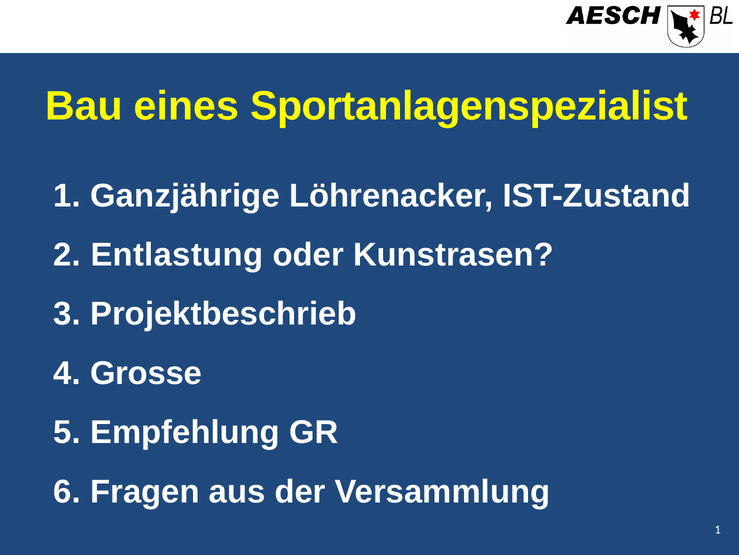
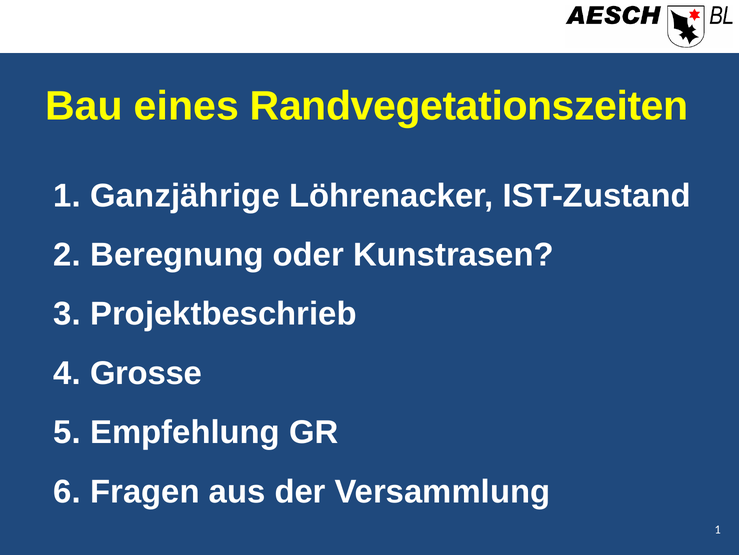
Sportanlagenspezialist: Sportanlagenspezialist -> Randvegetationszeiten (469, 106)
Entlastung: Entlastung -> Beregnung (177, 255)
